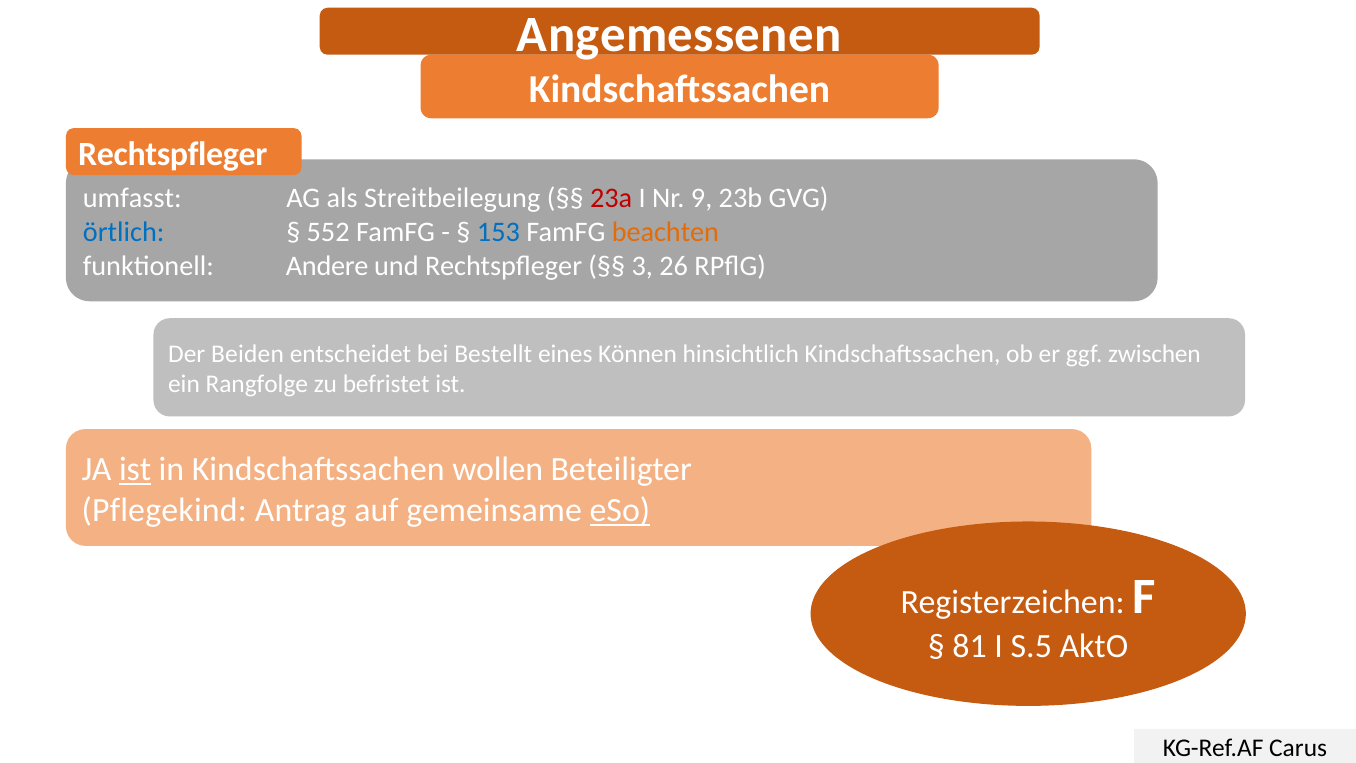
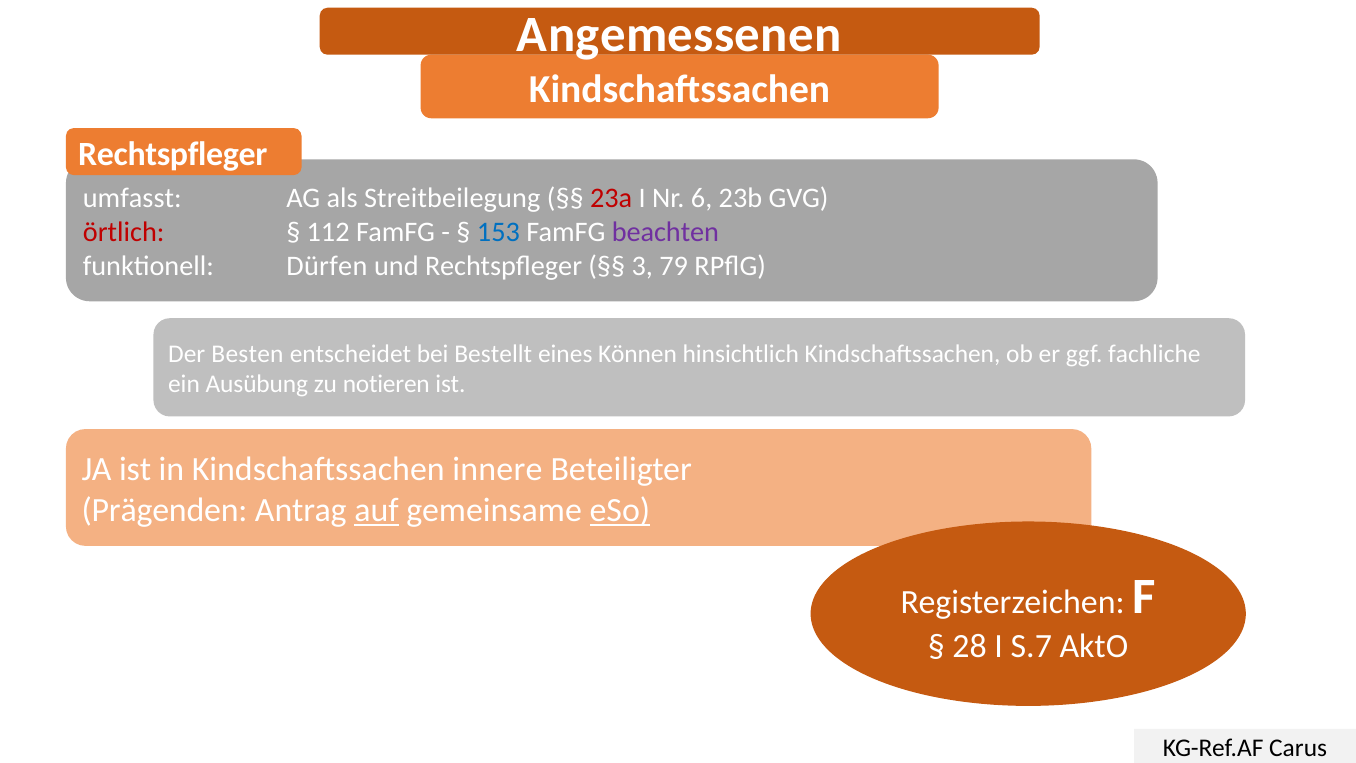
9: 9 -> 6 (702, 198)
örtlich colour: blue -> red (124, 232)
552: 552 -> 112 (328, 232)
beachten colour: orange -> purple (665, 232)
Andere: Andere -> Dürfen (327, 266)
26: 26 -> 79 (674, 266)
Beiden: Beiden -> Besten (248, 354)
zwischen: zwischen -> fachliche (1154, 354)
Rangfolge: Rangfolge -> Ausübung (257, 384)
befristet: befristet -> notieren (386, 384)
ist underline: present -> none (135, 469)
wollen: wollen -> innere (497, 469)
Pflegekind: Pflegekind -> Prägenden (165, 510)
auf underline: none -> present (377, 510)
81: 81 -> 28 (970, 646)
S.5: S.5 -> S.7 (1031, 646)
